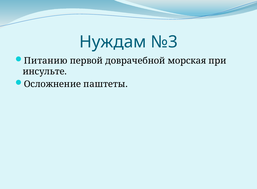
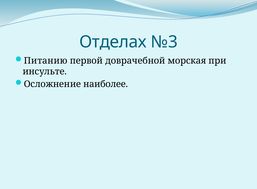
Нуждам: Нуждам -> Отделах (113, 42)
паштеты: паштеты -> наиболее (106, 84)
